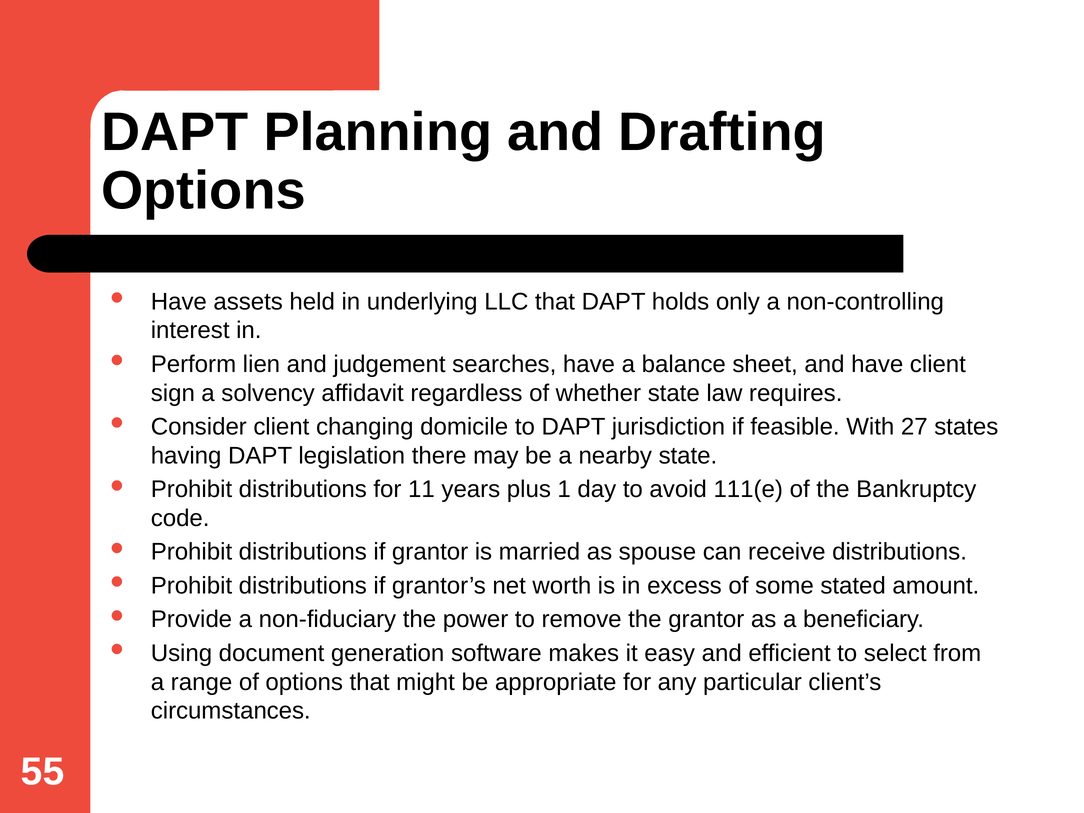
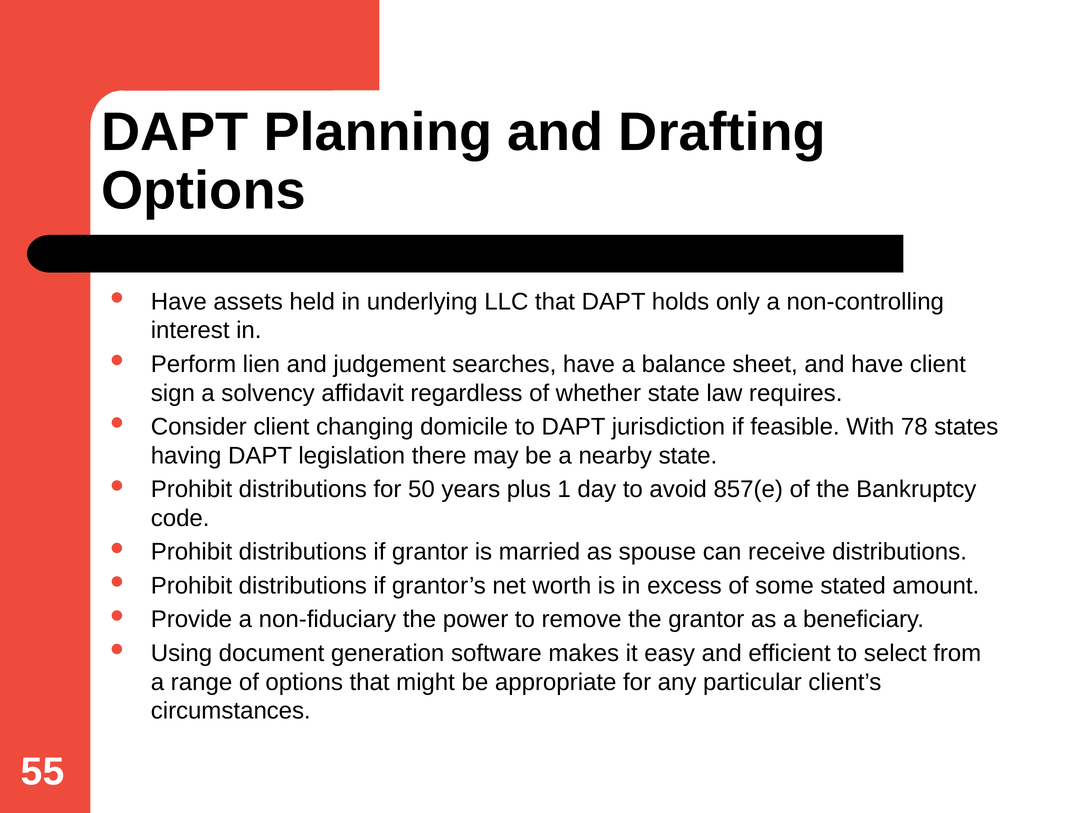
27: 27 -> 78 (914, 427)
11: 11 -> 50 (421, 489)
111(e: 111(e -> 857(e (748, 489)
